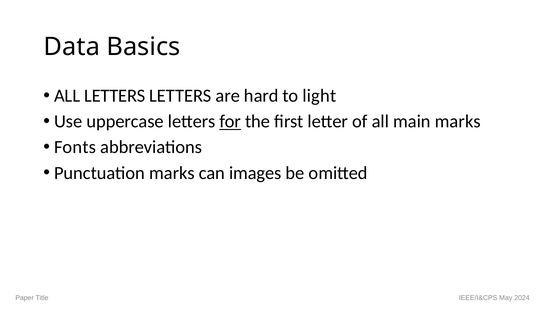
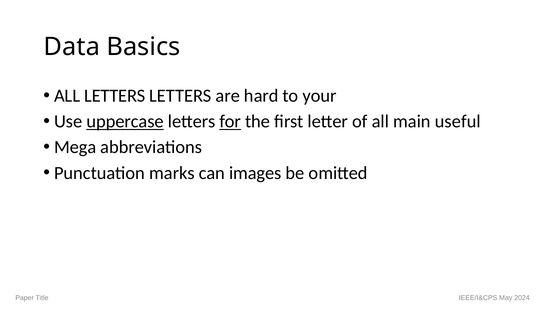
light: light -> your (319, 96)
uppercase underline: none -> present (125, 121)
main marks: marks -> useful (458, 121)
Fonts: Fonts -> Mega (75, 147)
